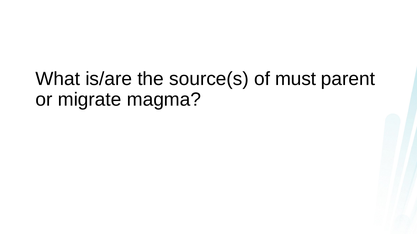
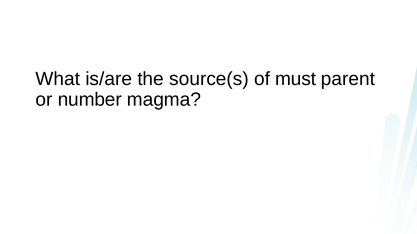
migrate: migrate -> number (90, 100)
